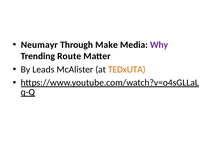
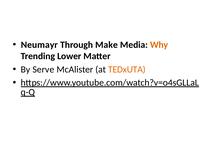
Why colour: purple -> orange (159, 45)
Route: Route -> Lower (69, 56)
Leads: Leads -> Serve (43, 69)
